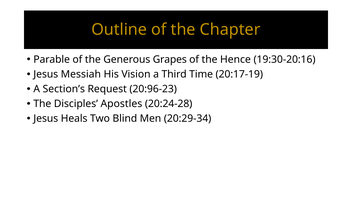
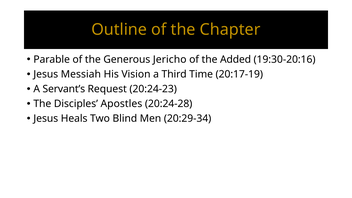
Grapes: Grapes -> Jericho (170, 60)
Hence: Hence -> Added (236, 60)
Section’s: Section’s -> Servant’s (64, 89)
20:96-23: 20:96-23 -> 20:24-23 (153, 89)
